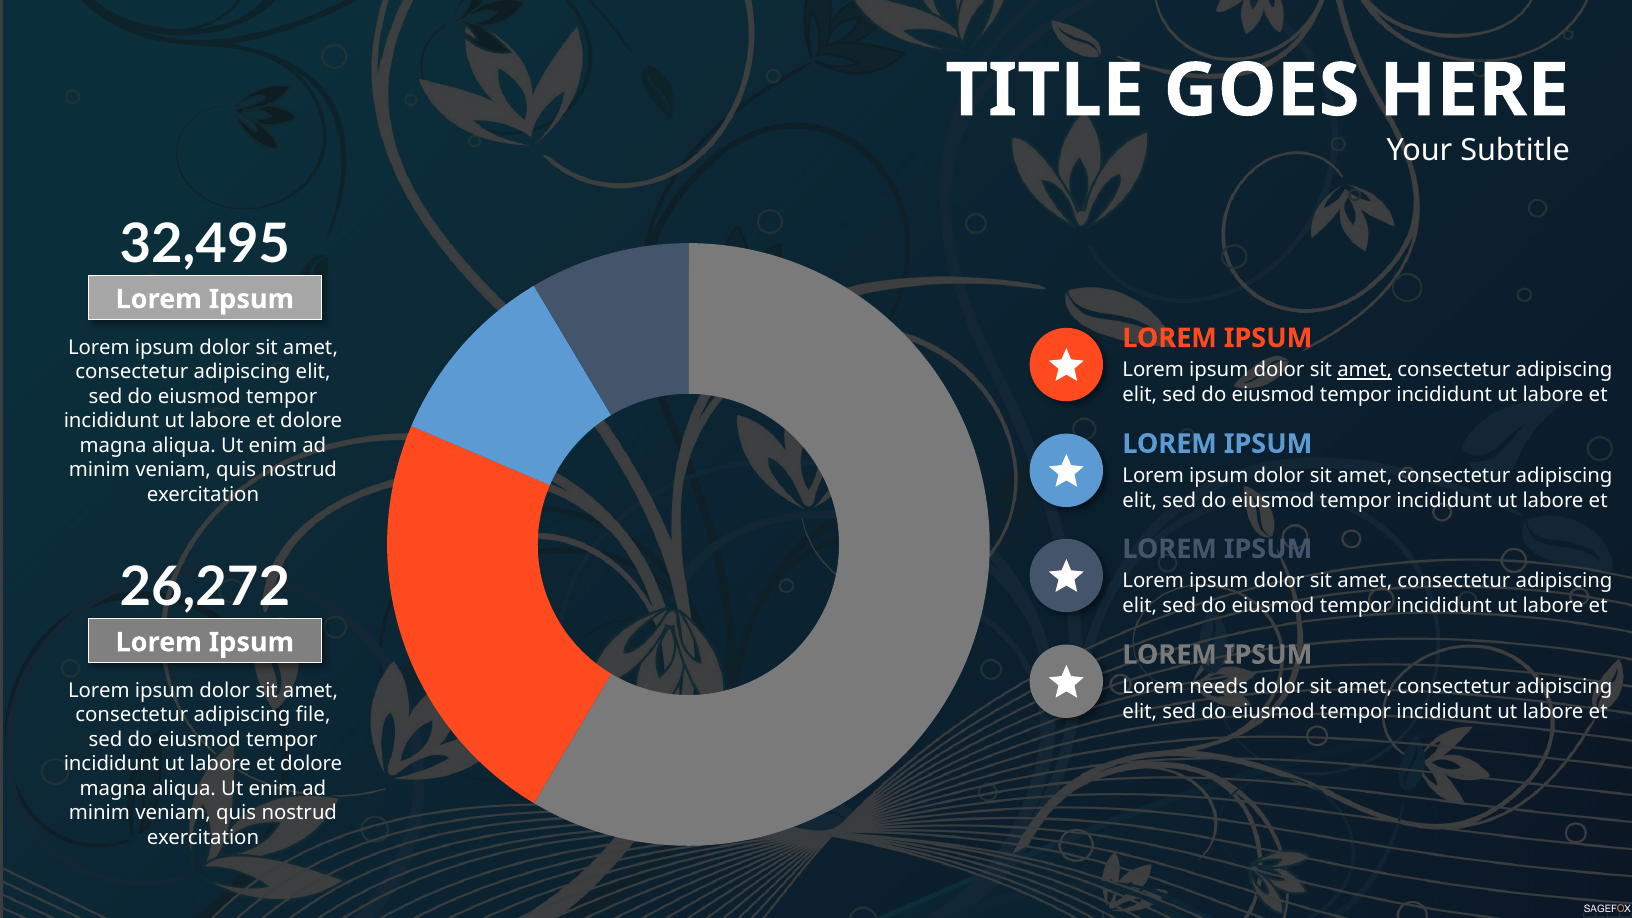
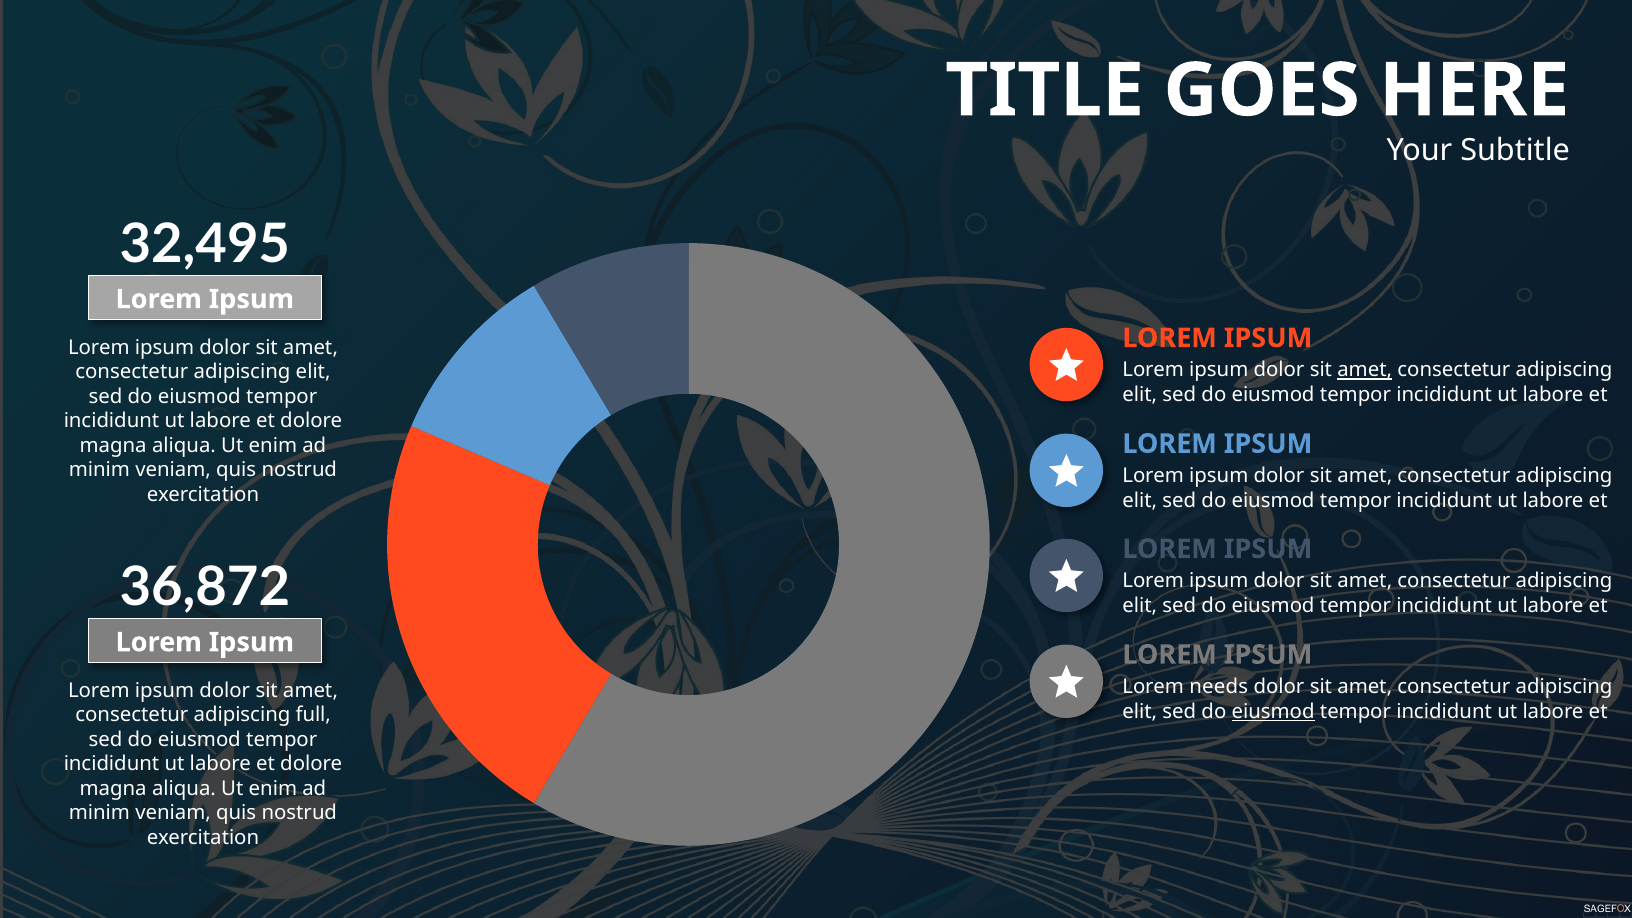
26,272: 26,272 -> 36,872 (205, 587)
eiusmod underline: none -> present (1273, 711)
file: file -> full (313, 715)
